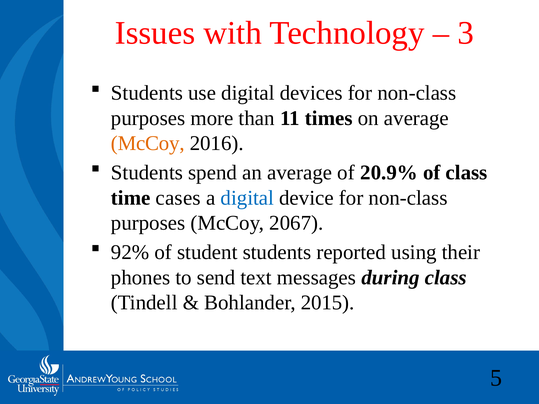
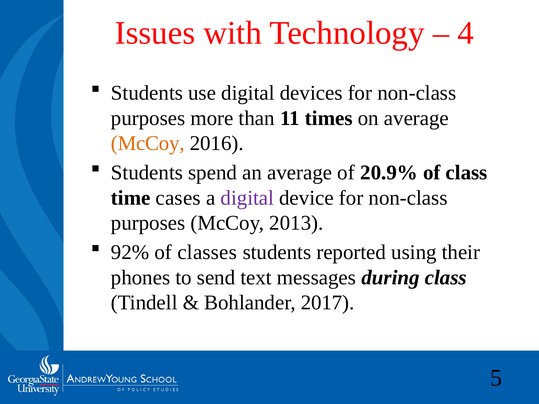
3: 3 -> 4 (466, 33)
digital colour: blue -> purple (247, 198)
2067: 2067 -> 2013 (296, 223)
student: student -> classes (207, 253)
2015: 2015 -> 2017 (328, 303)
